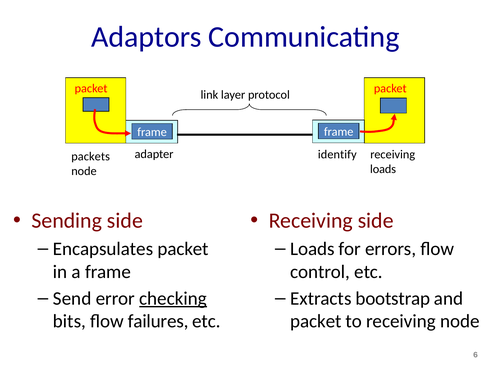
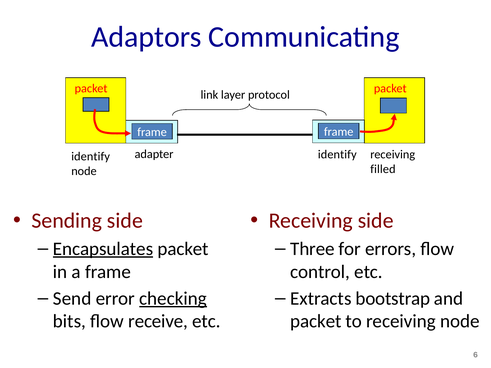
packets: packets -> identify (91, 156)
loads: loads -> filled (383, 169)
Encapsulates underline: none -> present (103, 249)
Loads: Loads -> Three (312, 249)
failures: failures -> receive (158, 322)
